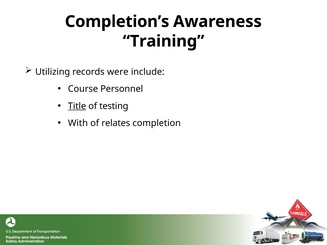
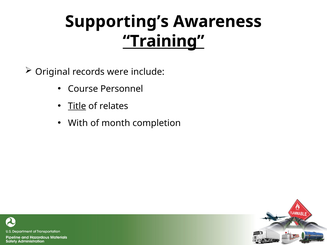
Completion’s: Completion’s -> Supporting’s (117, 22)
Training underline: none -> present (164, 41)
Utilizing: Utilizing -> Original (53, 72)
testing: testing -> relates (114, 106)
relates: relates -> month (116, 123)
